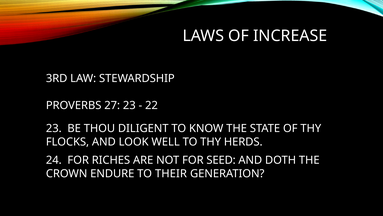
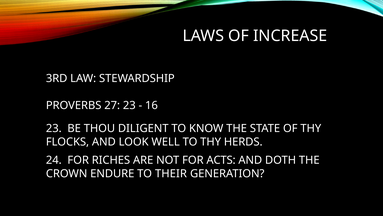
22: 22 -> 16 (151, 105)
SEED: SEED -> ACTS (221, 160)
